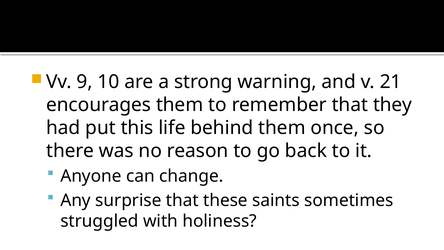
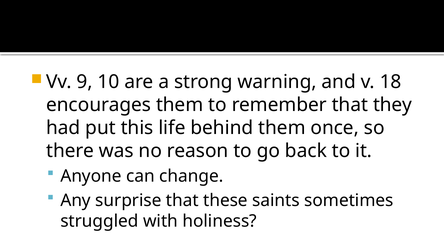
21: 21 -> 18 (391, 82)
